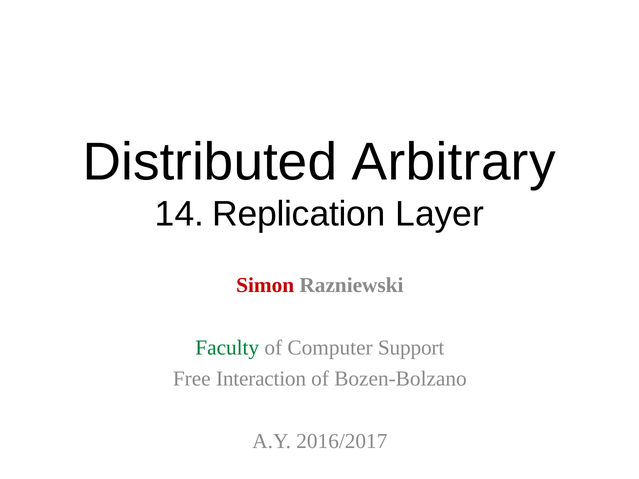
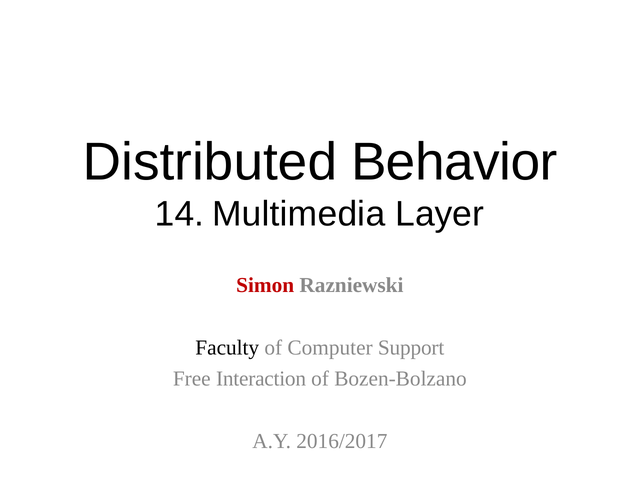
Arbitrary: Arbitrary -> Behavior (454, 162)
Replication: Replication -> Multimedia (299, 214)
Faculty colour: green -> black (227, 348)
